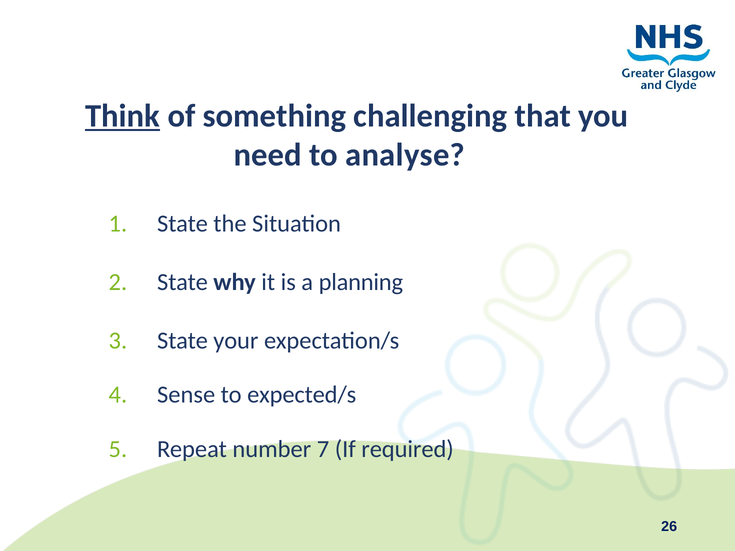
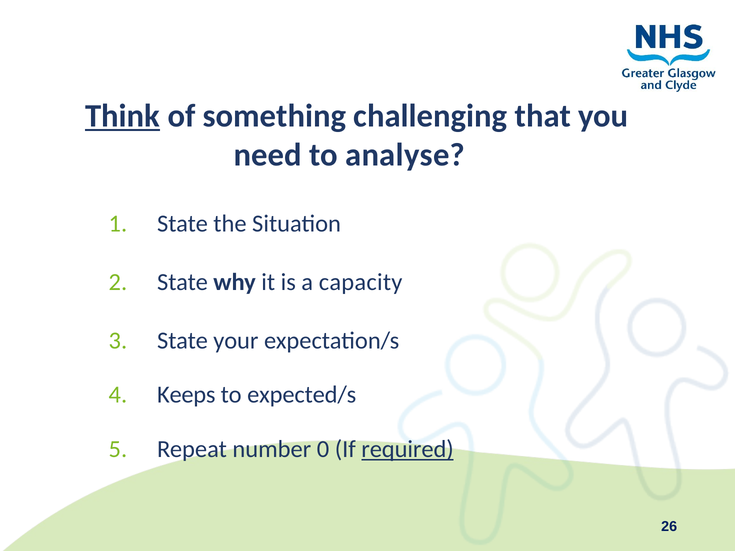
planning: planning -> capacity (361, 282)
Sense: Sense -> Keeps (186, 395)
7: 7 -> 0 (323, 449)
required underline: none -> present (408, 449)
